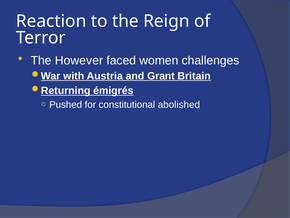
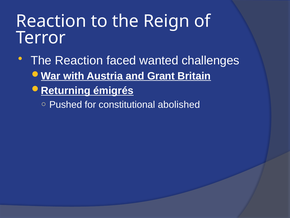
The However: However -> Reaction (79, 60)
women: women -> wanted (159, 60)
